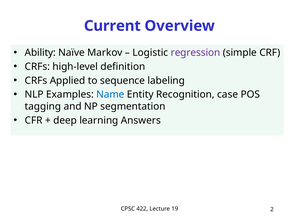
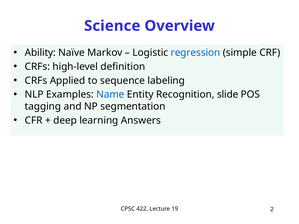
Current: Current -> Science (112, 26)
regression colour: purple -> blue (196, 53)
case: case -> slide (228, 95)
